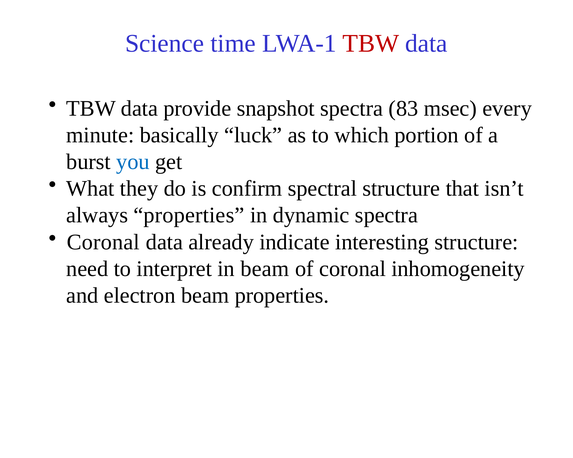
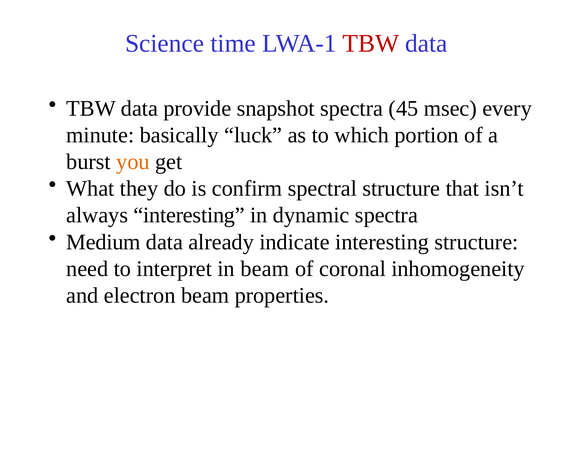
83: 83 -> 45 (403, 108)
you colour: blue -> orange (133, 162)
always properties: properties -> interesting (189, 215)
Coronal: Coronal -> Medium (103, 242)
